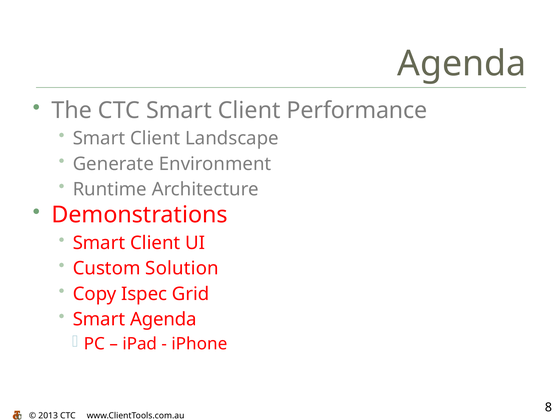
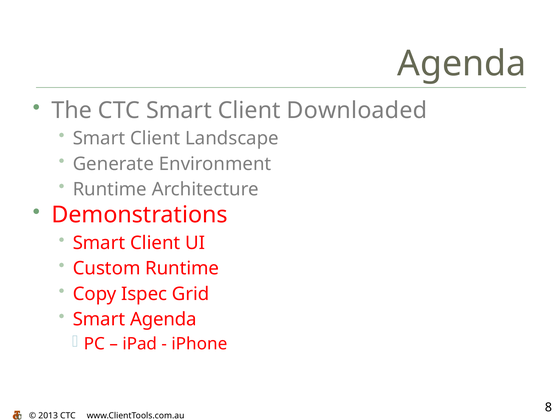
Performance: Performance -> Downloaded (357, 110)
Custom Solution: Solution -> Runtime (182, 268)
